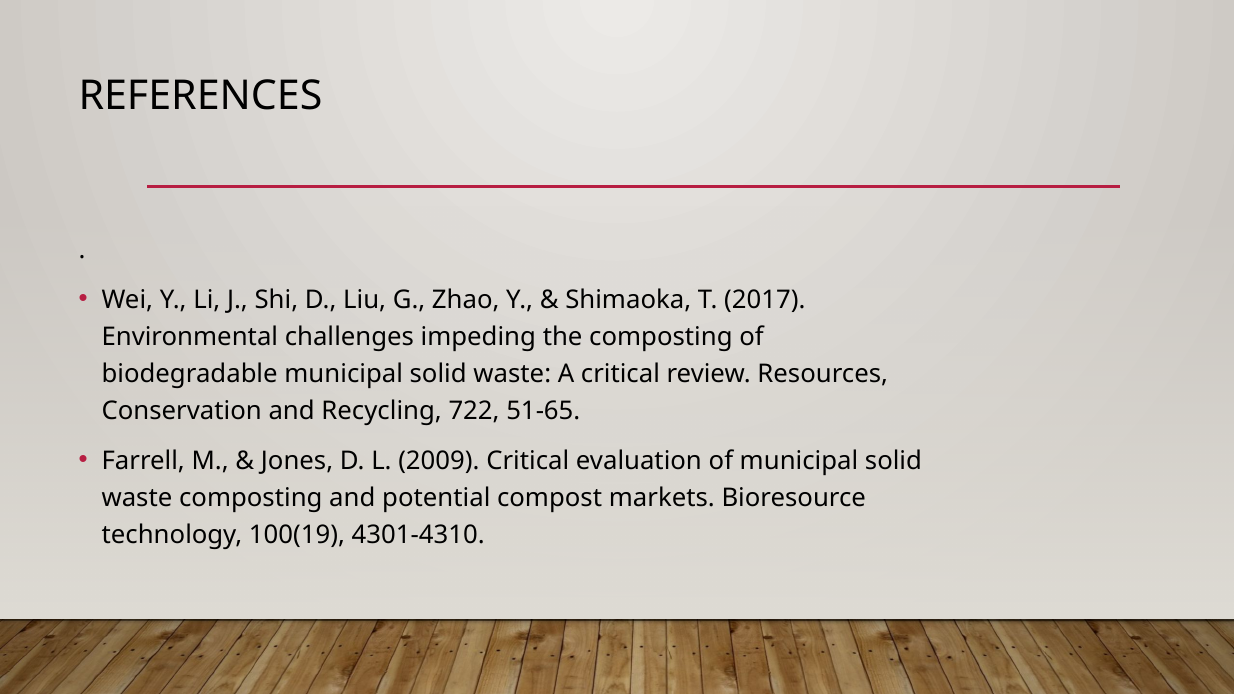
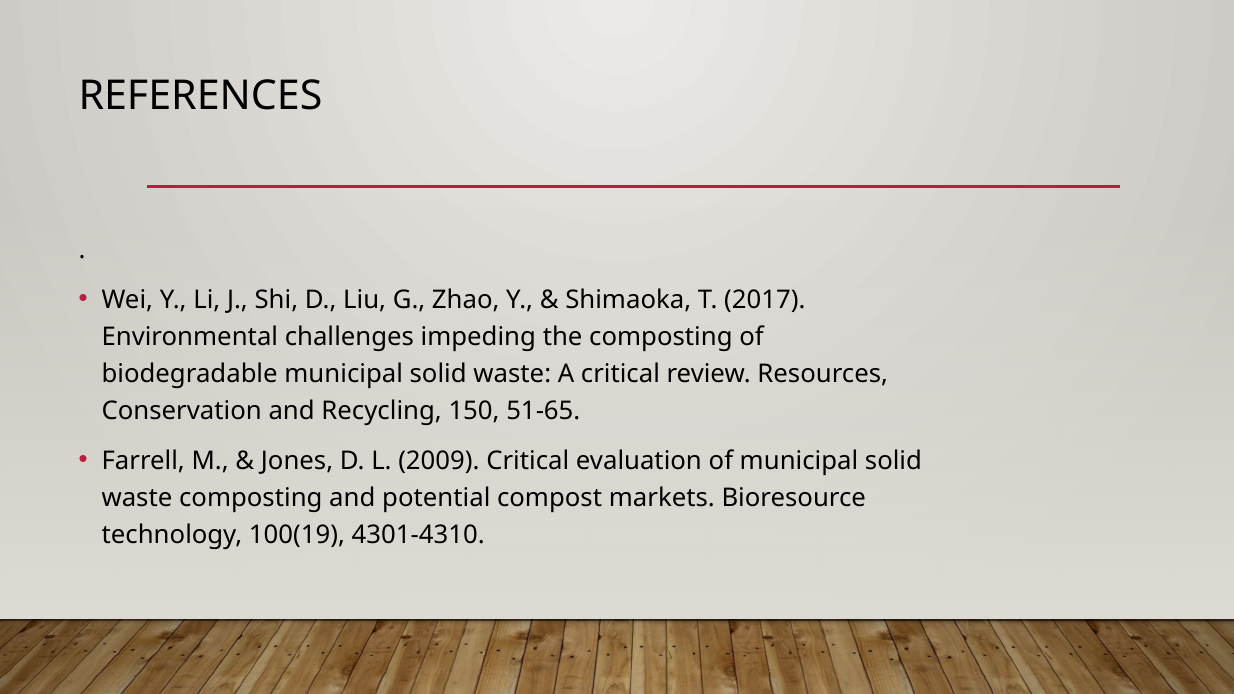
722: 722 -> 150 (474, 411)
